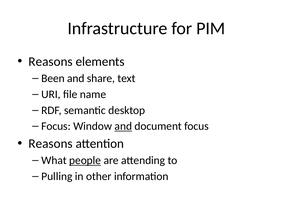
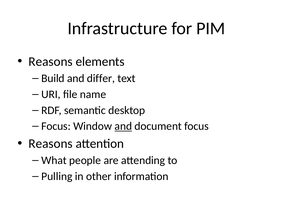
Been: Been -> Build (53, 78)
share: share -> differ (101, 78)
people underline: present -> none (85, 160)
